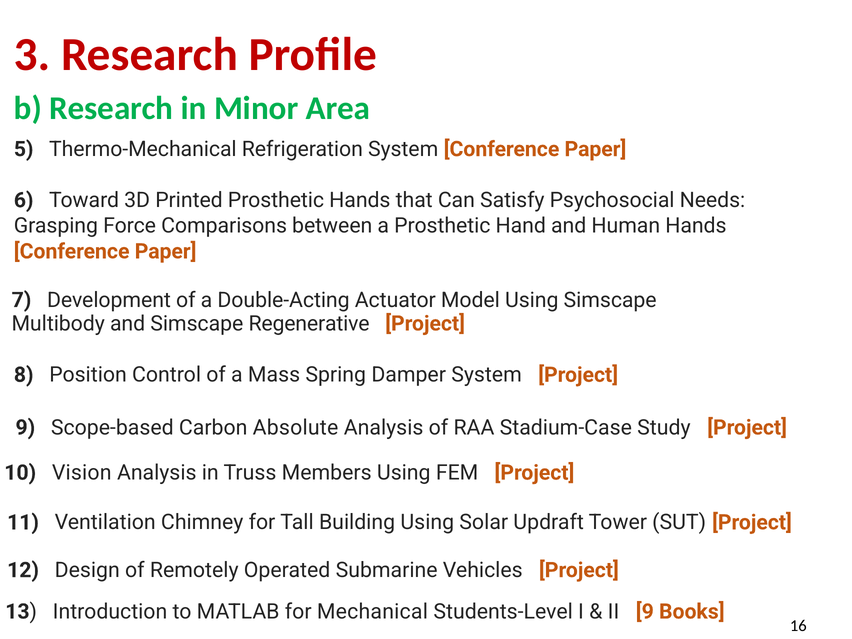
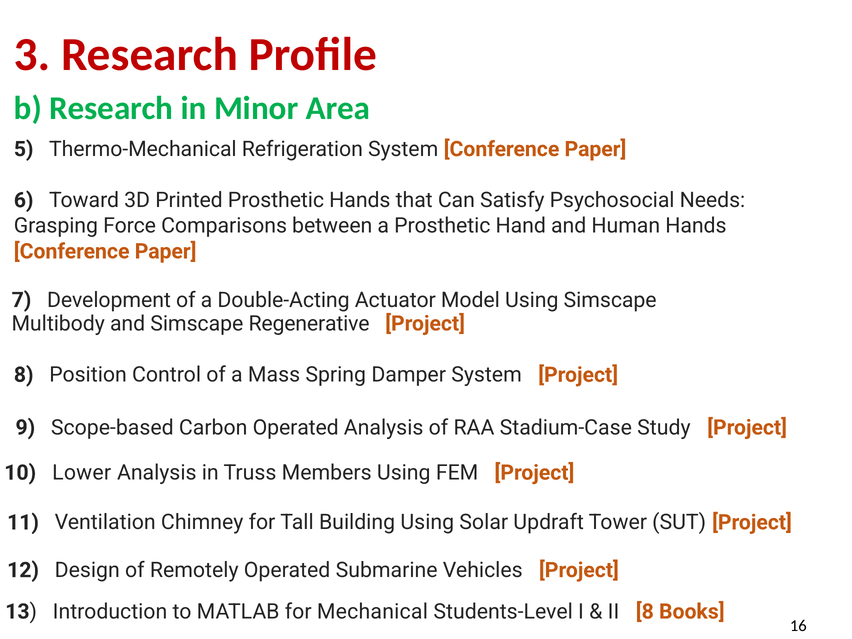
Carbon Absolute: Absolute -> Operated (296, 428)
Vision: Vision -> Lower (82, 473)
II 9: 9 -> 8 (645, 612)
